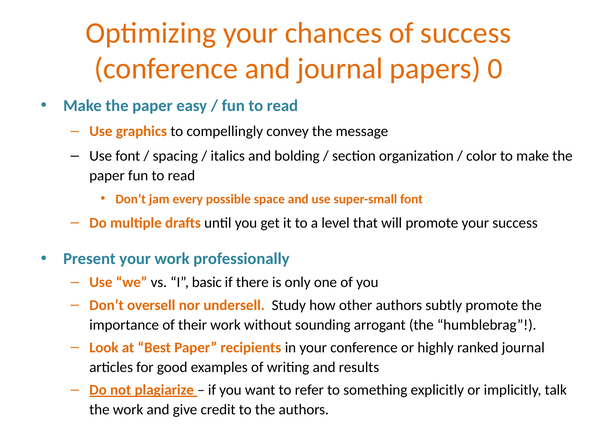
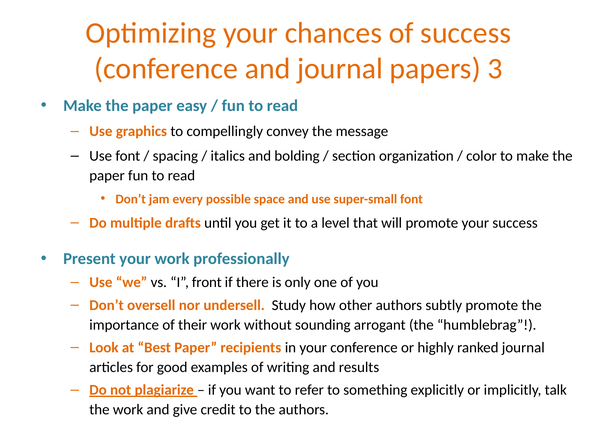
0: 0 -> 3 (495, 69)
basic: basic -> front (207, 282)
